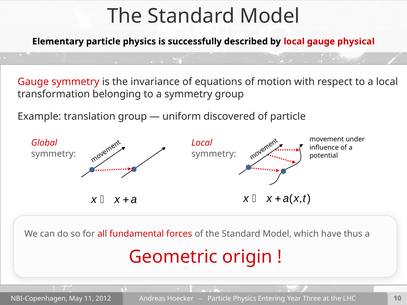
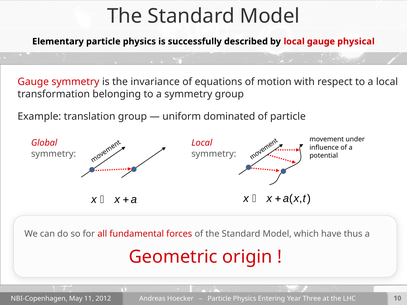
discovered: discovered -> dominated (229, 117)
